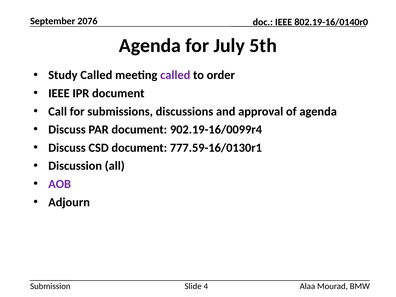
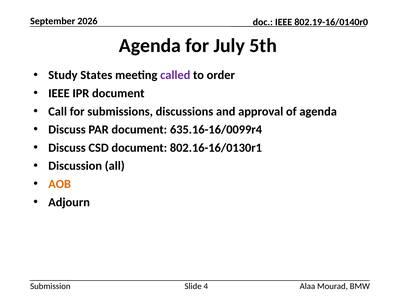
2076: 2076 -> 2026 (87, 21)
Study Called: Called -> States (96, 75)
902.19-16/0099r4: 902.19-16/0099r4 -> 635.16-16/0099r4 (216, 130)
777.59-16/0130r1: 777.59-16/0130r1 -> 802.16-16/0130r1 (216, 148)
AOB colour: purple -> orange (60, 184)
